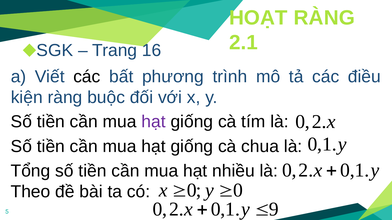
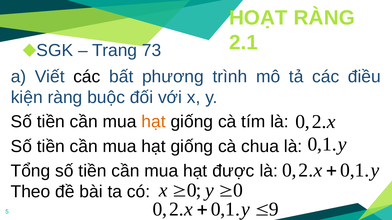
16: 16 -> 73 (152, 50)
hạt colour: purple -> orange (154, 122)
nhiều: nhiều -> được (233, 171)
